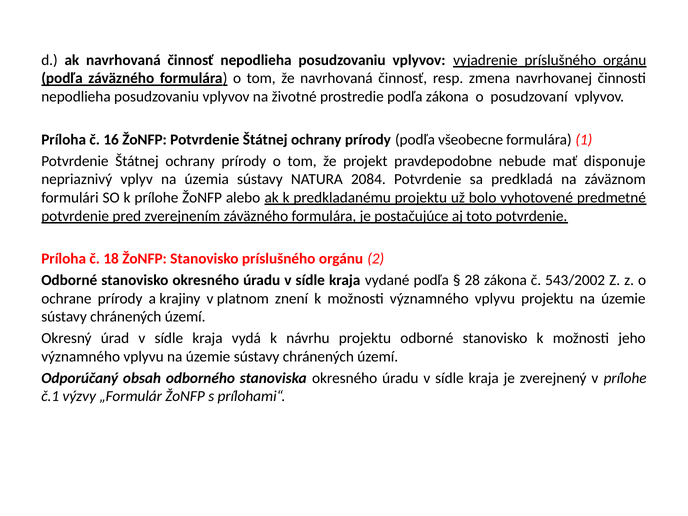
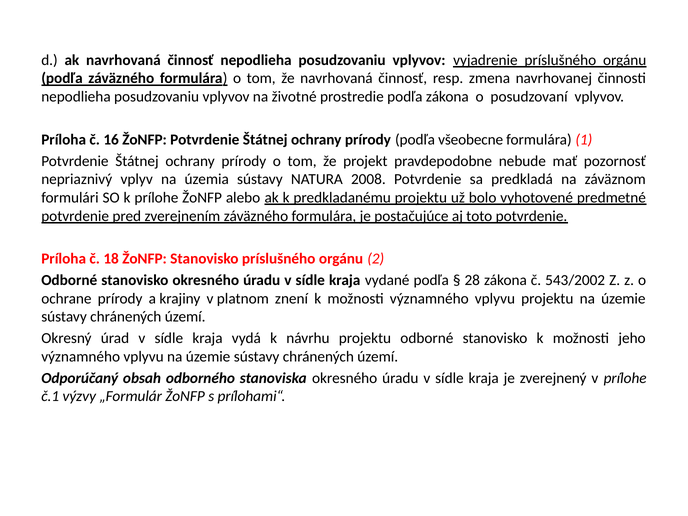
disponuje: disponuje -> pozornosť (615, 161)
2084: 2084 -> 2008 (368, 179)
